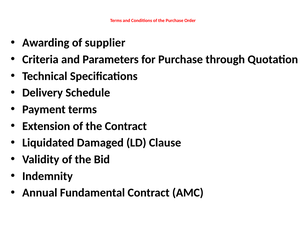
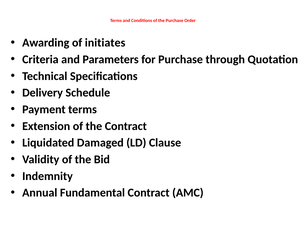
supplier: supplier -> initiates (105, 43)
